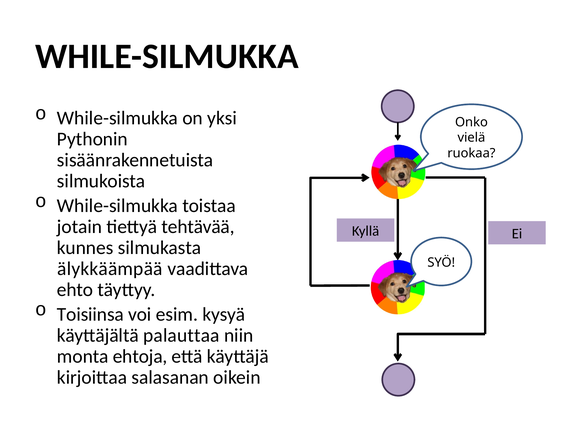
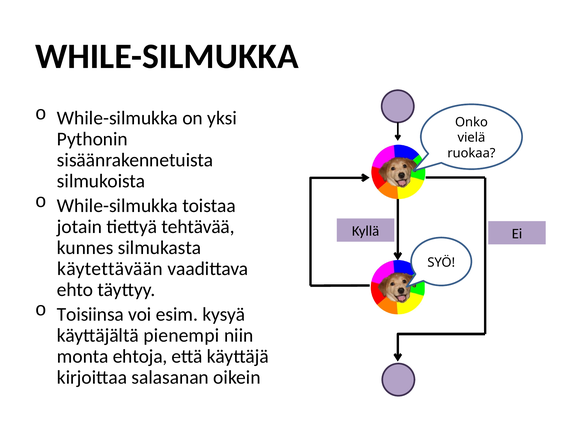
älykkäämpää: älykkäämpää -> käytettävään (110, 269)
palauttaa: palauttaa -> pienempi (181, 335)
